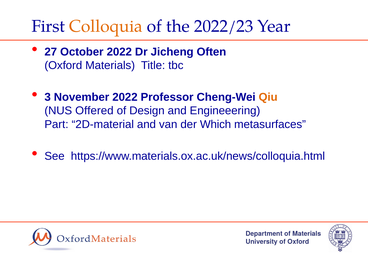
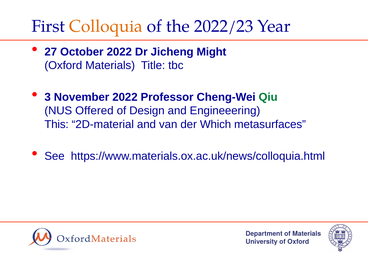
Often: Often -> Might (211, 52)
Qiu colour: orange -> green (268, 97)
Part: Part -> This (57, 124)
